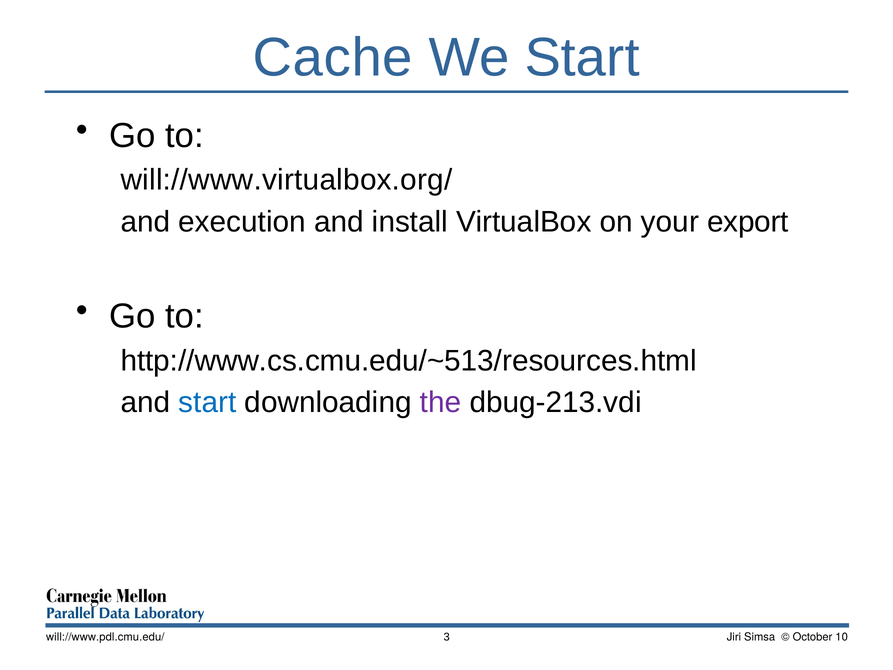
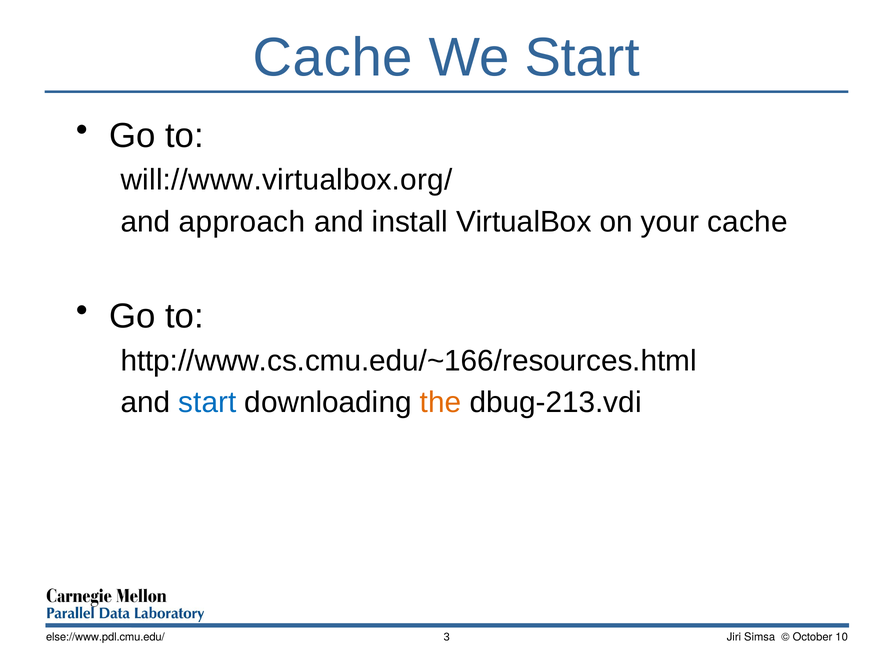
execution: execution -> approach (242, 222)
your export: export -> cache (748, 222)
http://www.cs.cmu.edu/~513/resources.html: http://www.cs.cmu.edu/~513/resources.html -> http://www.cs.cmu.edu/~166/resources.html (409, 361)
the colour: purple -> orange (441, 402)
will://www.pdl.cmu.edu/: will://www.pdl.cmu.edu/ -> else://www.pdl.cmu.edu/ (105, 637)
